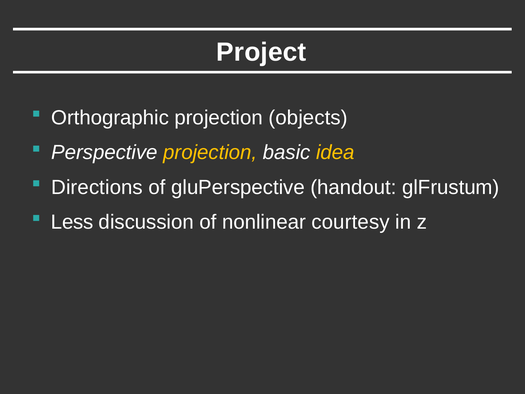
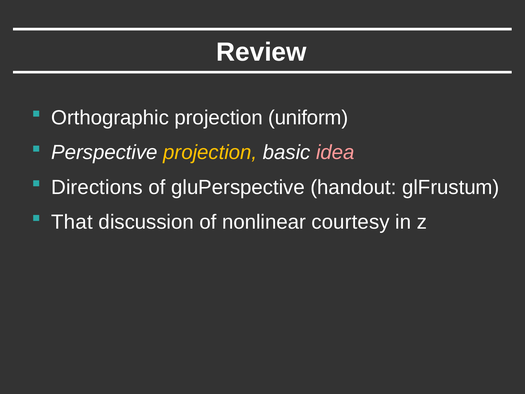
Project: Project -> Review (261, 52)
objects: objects -> uniform (308, 118)
idea colour: yellow -> pink (335, 152)
Less: Less -> That (72, 222)
